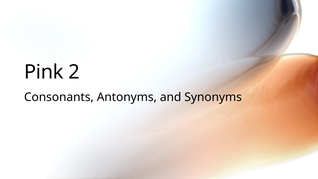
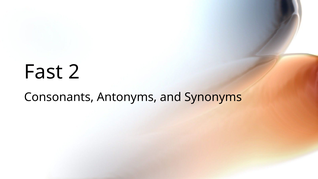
Pink: Pink -> Fast (44, 72)
